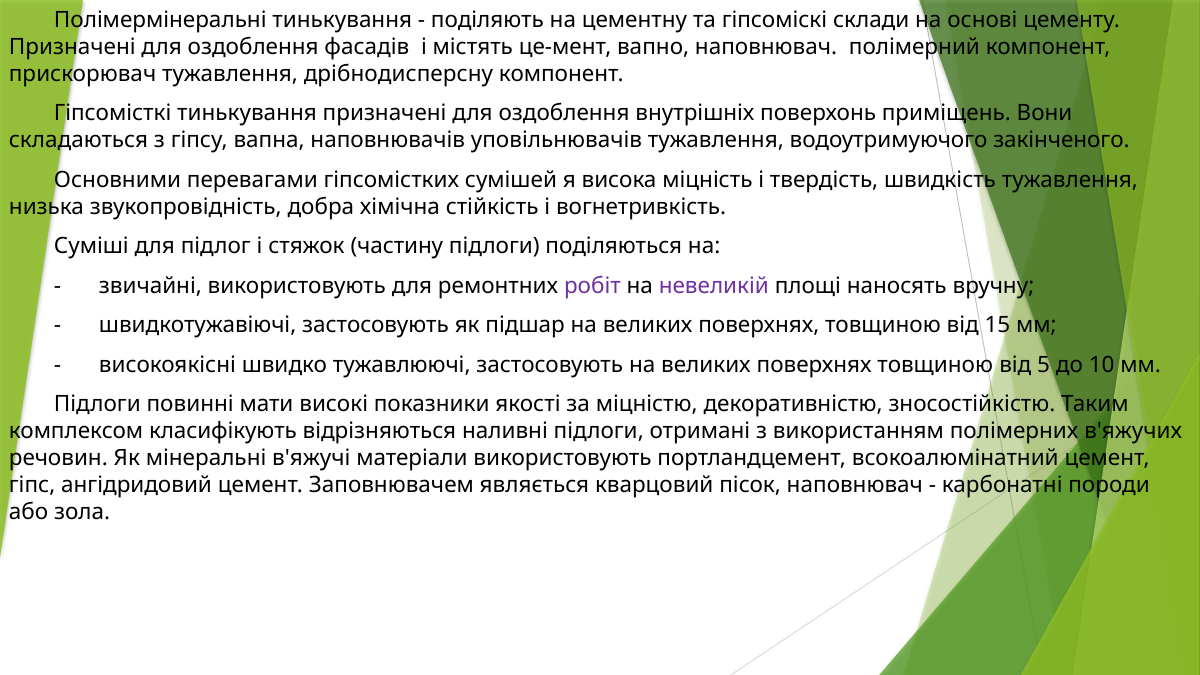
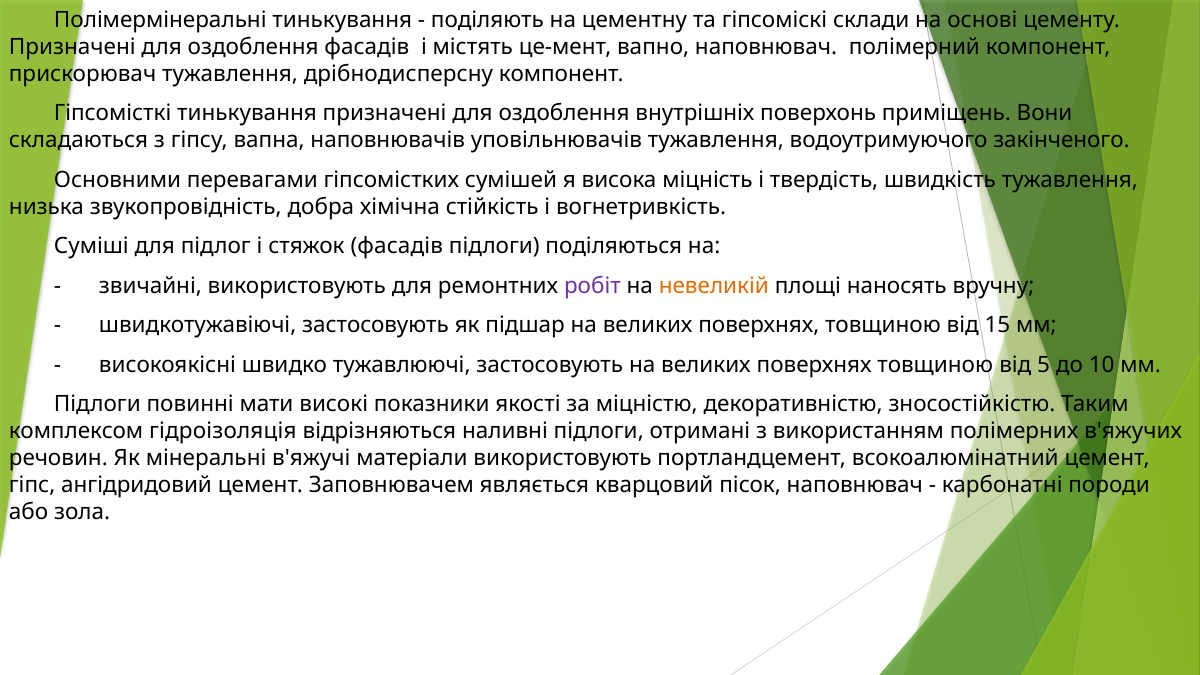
стяжок частину: частину -> фасадів (397, 246)
невеликій colour: purple -> orange (714, 286)
класифікують: класифікують -> гідроізоляція (223, 431)
